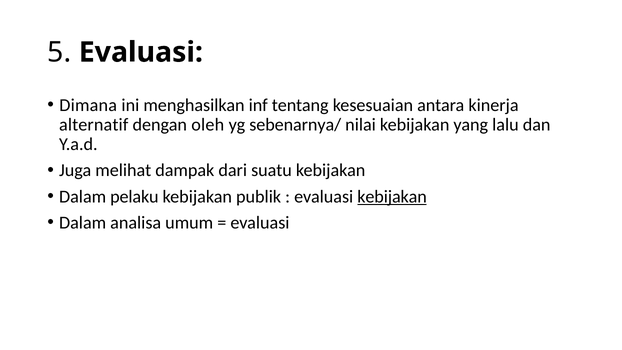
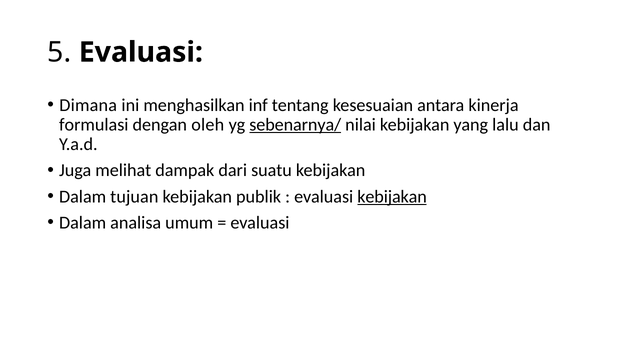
alternatif: alternatif -> formulasi (94, 125)
sebenarnya/ underline: none -> present (295, 125)
pelaku: pelaku -> tujuan (134, 197)
